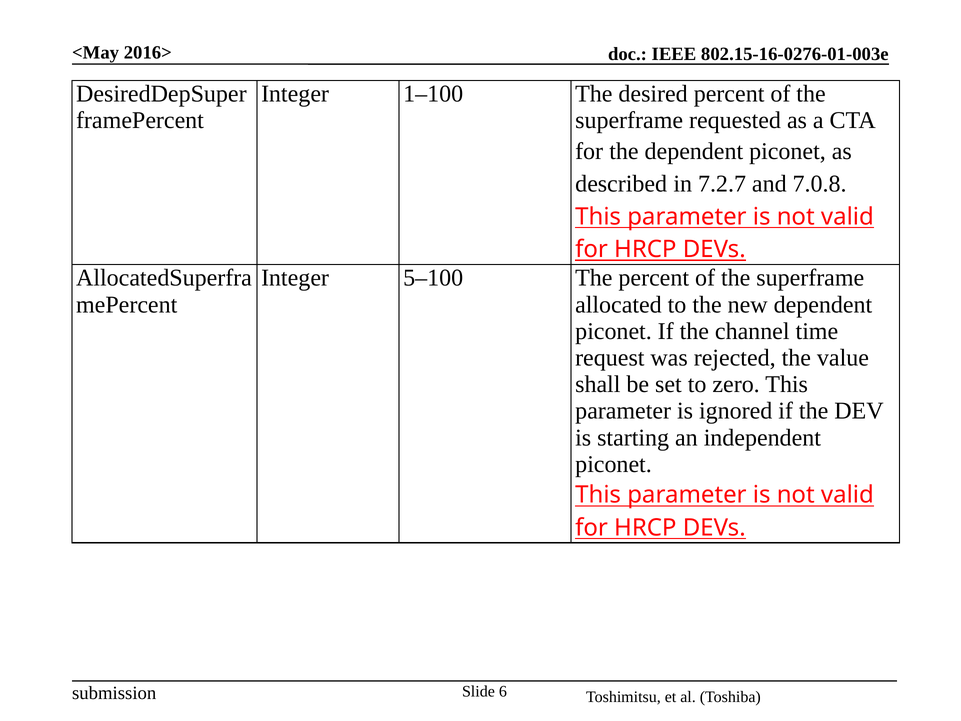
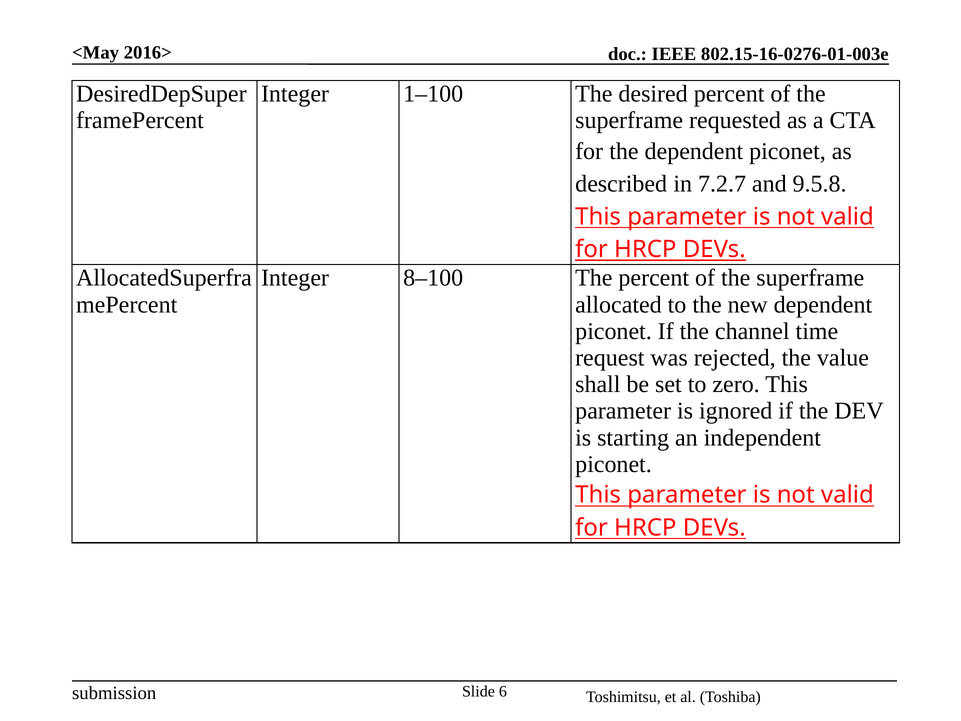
7.0.8: 7.0.8 -> 9.5.8 (820, 184)
5–100: 5–100 -> 8–100 (433, 278)
